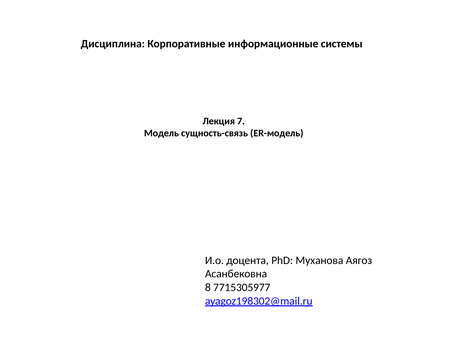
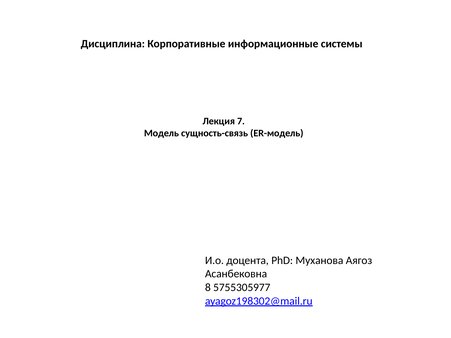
7715305977: 7715305977 -> 5755305977 (242, 288)
